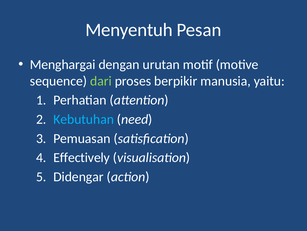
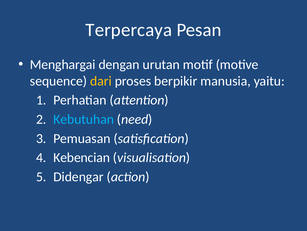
Menyentuh: Menyentuh -> Terpercaya (129, 30)
dari colour: light green -> yellow (101, 81)
Effectively: Effectively -> Kebencian (82, 157)
